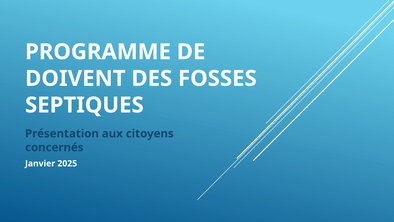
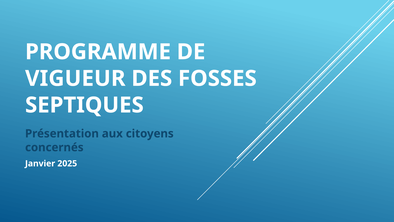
DOIVENT: DOIVENT -> VIGUEUR (75, 78)
